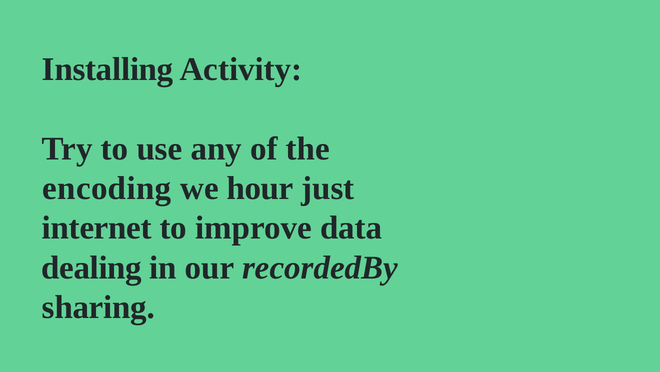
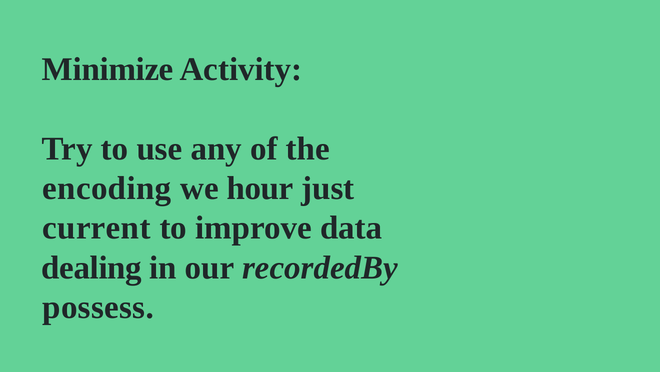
Installing: Installing -> Minimize (108, 69)
internet: internet -> current (96, 228)
sharing: sharing -> possess (98, 307)
